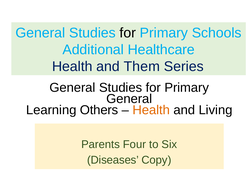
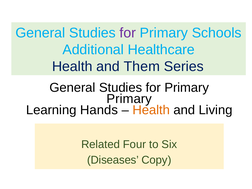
for colour: black -> purple (128, 33)
General: General -> Primary (129, 99)
Others: Others -> Hands (99, 110)
Parents: Parents -> Related (101, 144)
